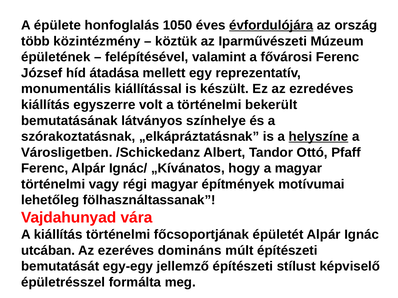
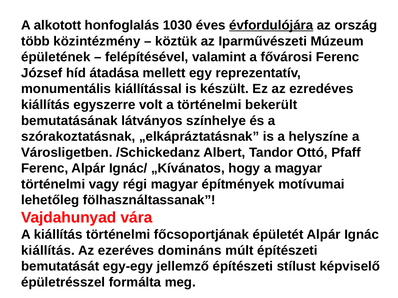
épülete: épülete -> alkotott (58, 25)
1050: 1050 -> 1030 (178, 25)
helyszíne underline: present -> none (319, 137)
utcában: utcában -> kiállítás (48, 251)
